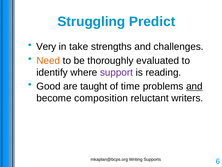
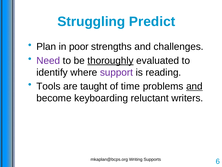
Very: Very -> Plan (46, 47)
take: take -> poor (79, 47)
Need colour: orange -> purple (48, 60)
thoroughly underline: none -> present (110, 60)
Good: Good -> Tools (49, 86)
composition: composition -> keyboarding (101, 98)
